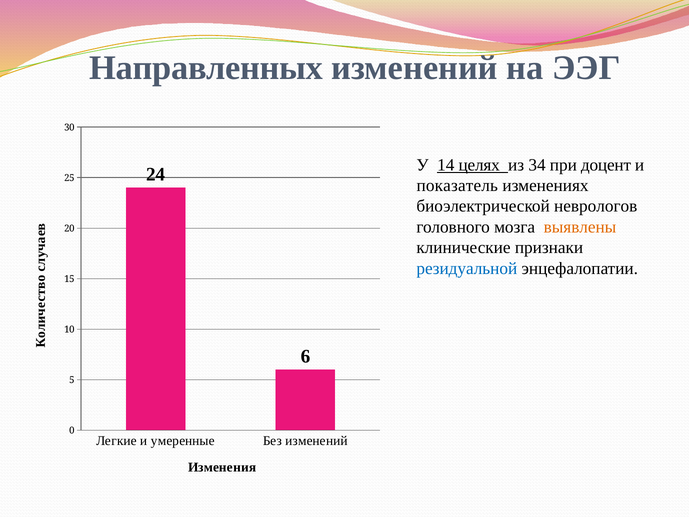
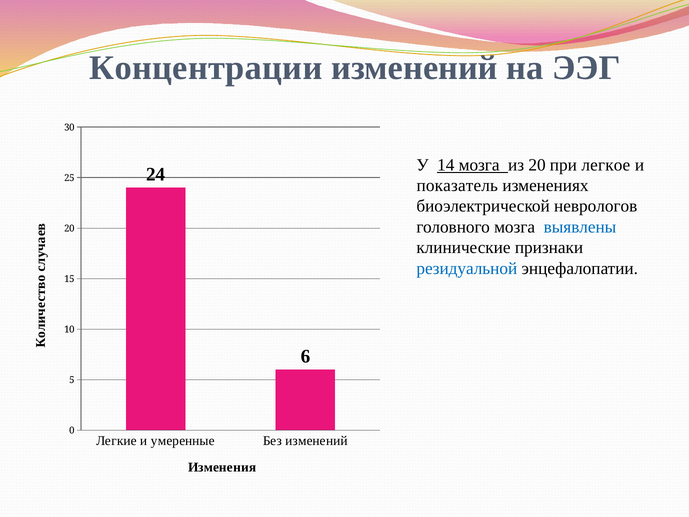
Направленных: Направленных -> Концентрации (206, 68)
14 целях: целях -> мозга (479, 165)
из 34: 34 -> 20 (537, 165)
доцент: доцент -> легкое (606, 165)
выявлены colour: orange -> blue (580, 227)
